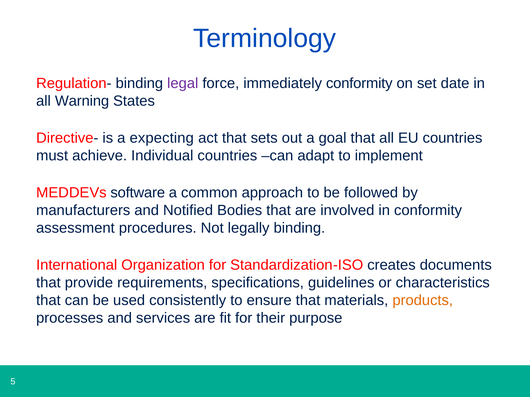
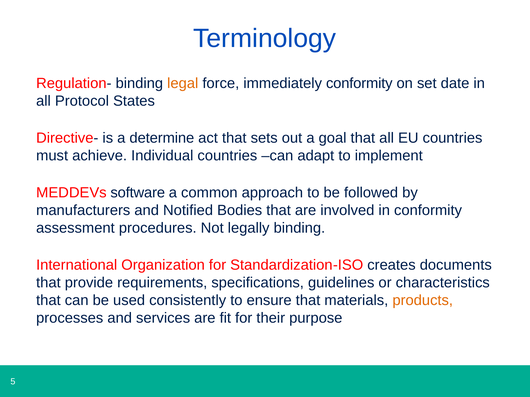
legal colour: purple -> orange (183, 83)
Warning: Warning -> Protocol (82, 101)
expecting: expecting -> determine (162, 138)
